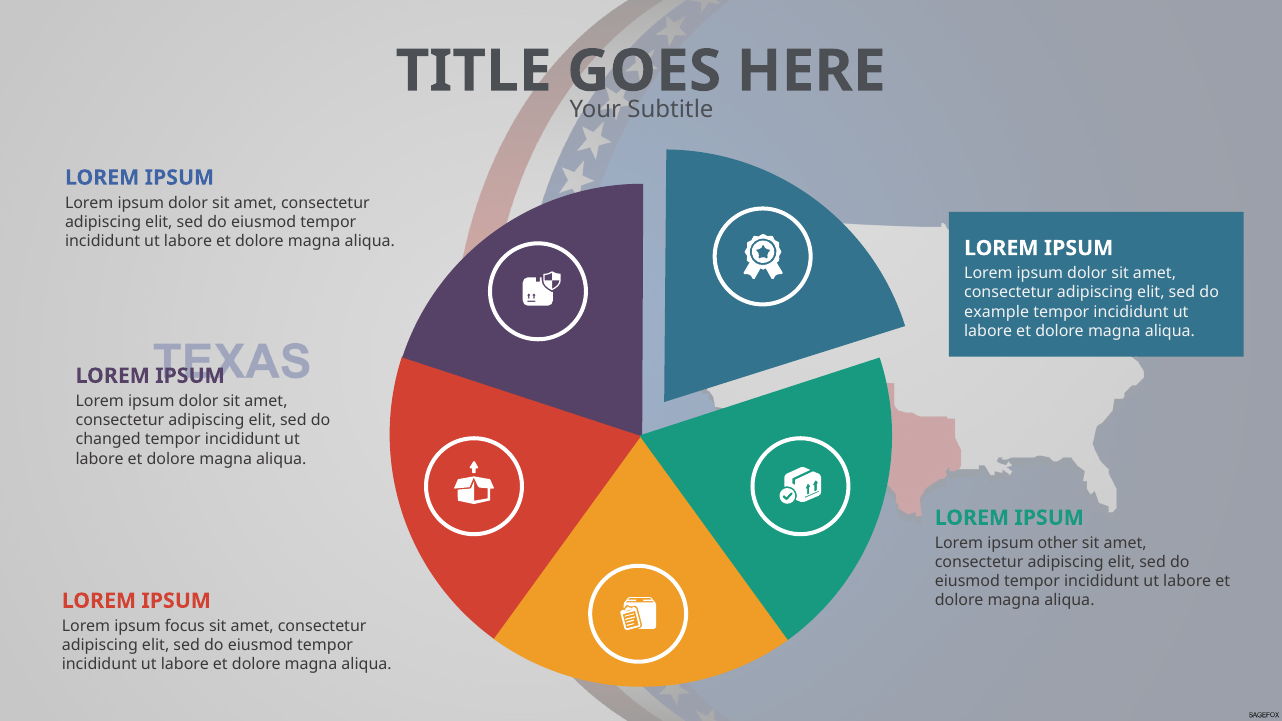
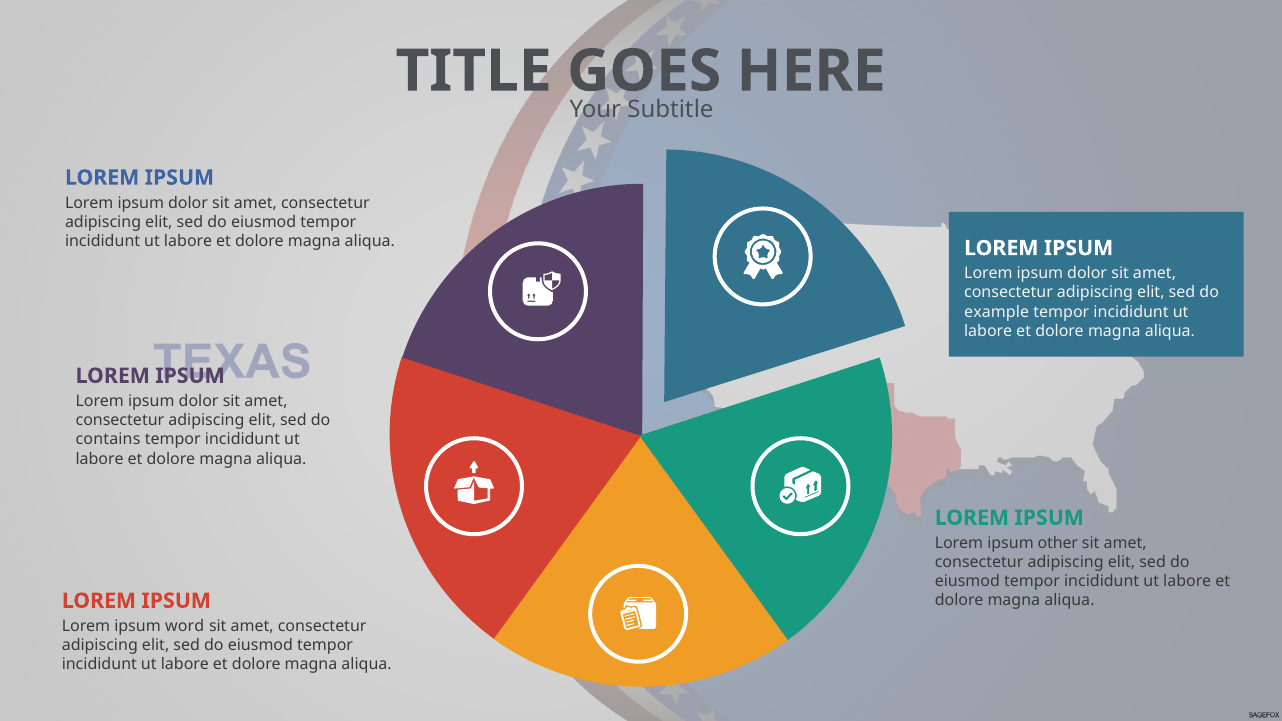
changed: changed -> contains (108, 440)
focus: focus -> word (185, 626)
